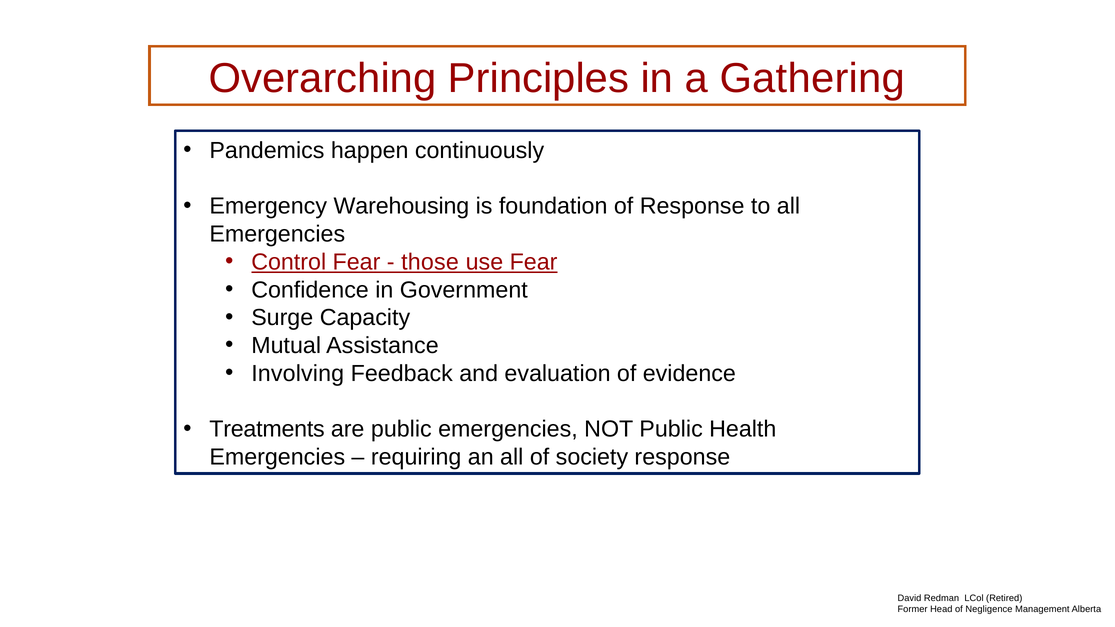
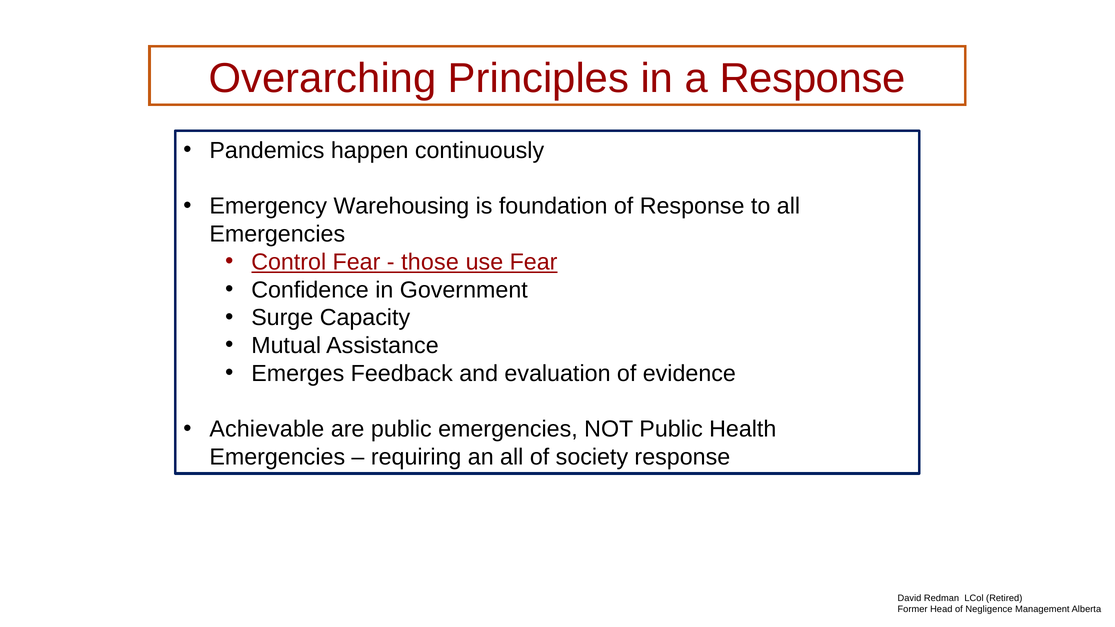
a Gathering: Gathering -> Response (813, 78)
Involving: Involving -> Emerges (298, 374)
Treatments: Treatments -> Achievable (267, 429)
